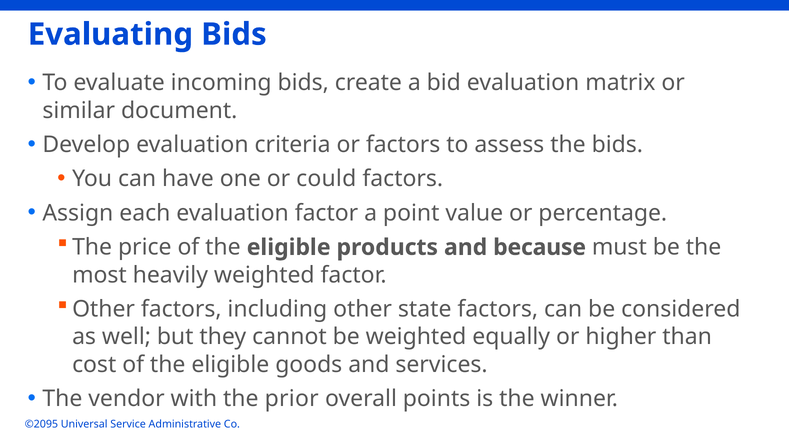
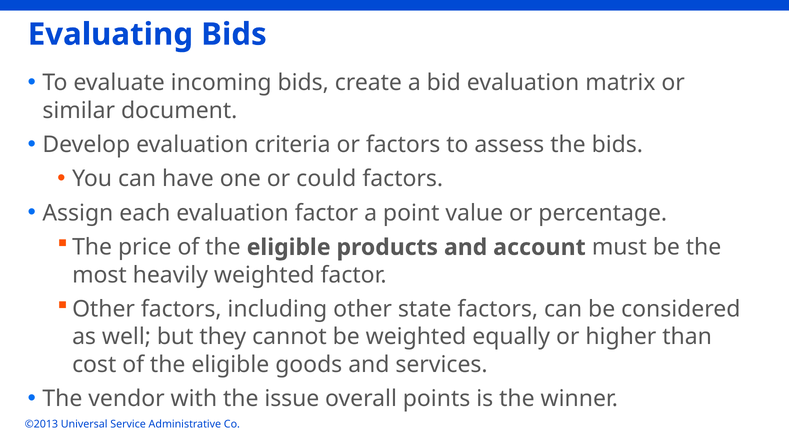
because: because -> account (539, 247)
prior: prior -> issue (292, 398)
©2095: ©2095 -> ©2013 (41, 424)
